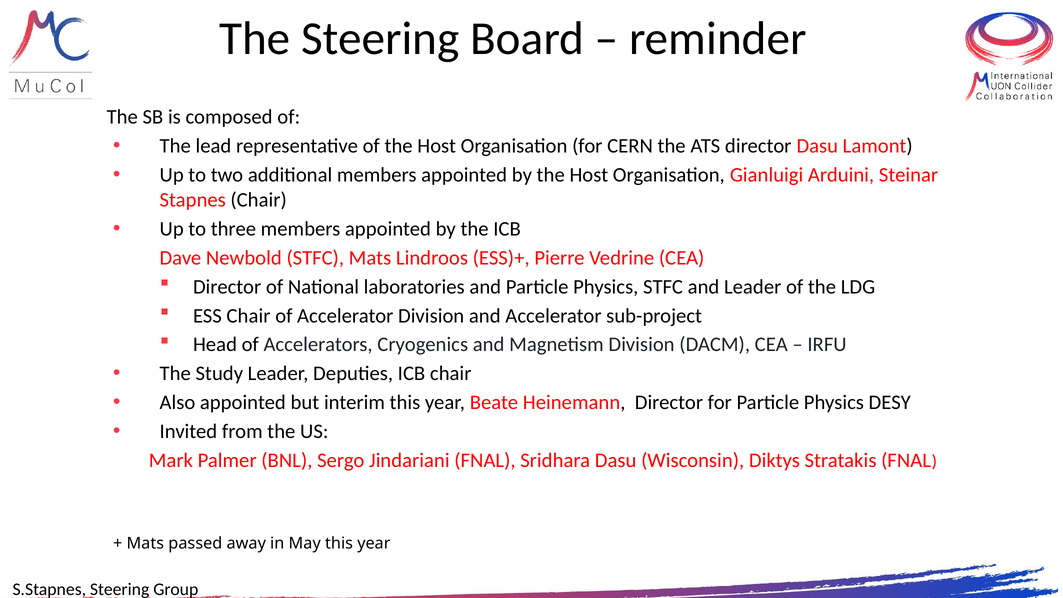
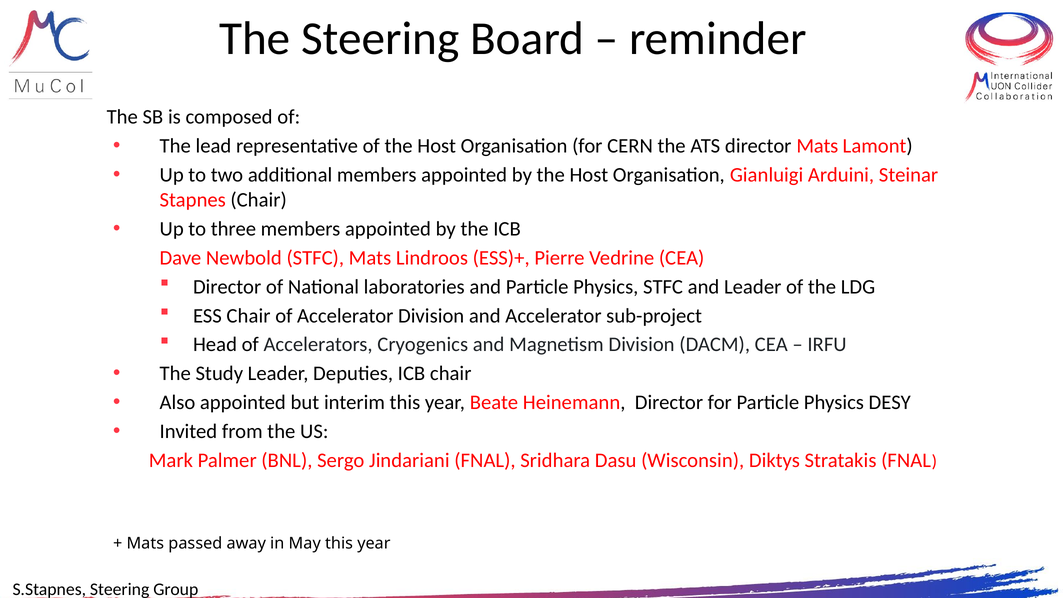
director Dasu: Dasu -> Mats (817, 146)
